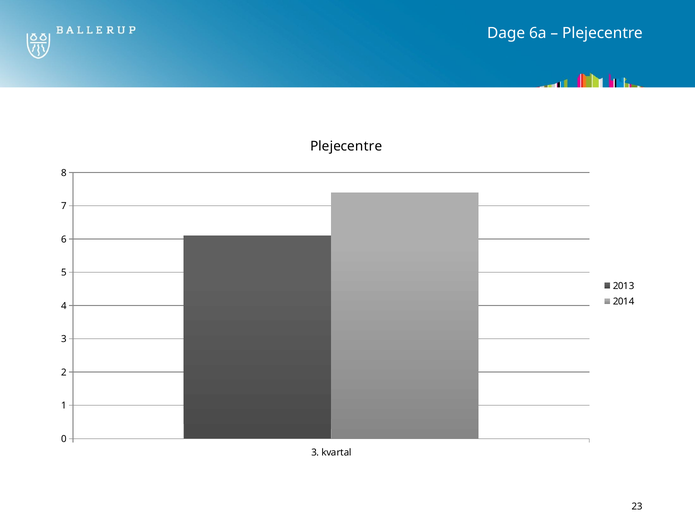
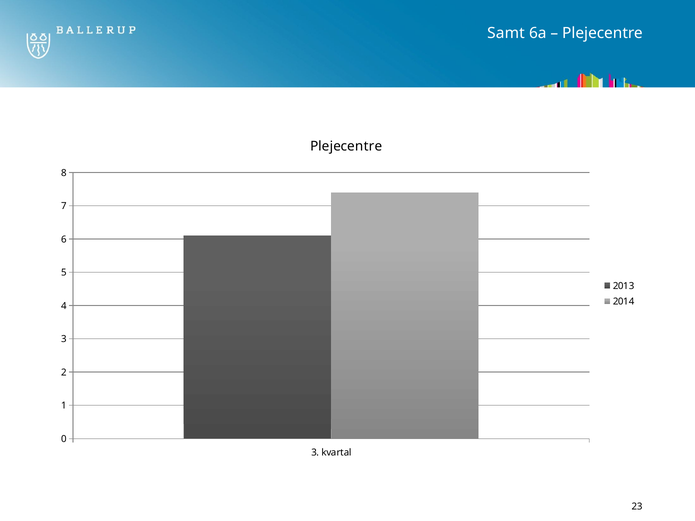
Dage: Dage -> Samt (506, 33)
